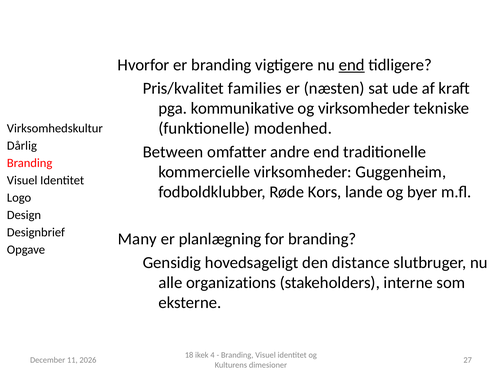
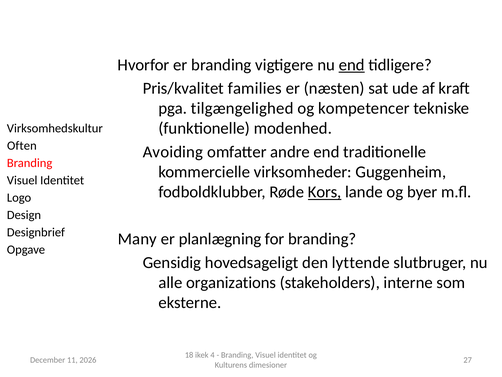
kommunikative: kommunikative -> tilgængelighed (242, 108)
og virksomheder: virksomheder -> kompetencer (364, 108)
Dårlig: Dårlig -> Often (22, 145)
Between: Between -> Avoiding (173, 152)
Kors underline: none -> present (325, 192)
distance: distance -> lyttende (361, 262)
